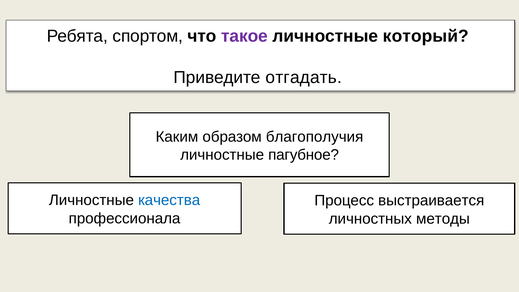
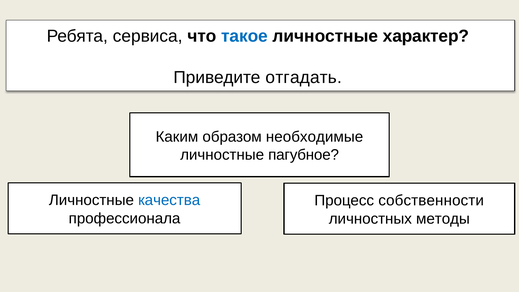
спортом: спортом -> сервиса (148, 36)
такое colour: purple -> blue (244, 36)
который: который -> характер (426, 36)
благополучия: благополучия -> необходимые (315, 137)
выстраивается: выстраивается -> собственности (431, 201)
